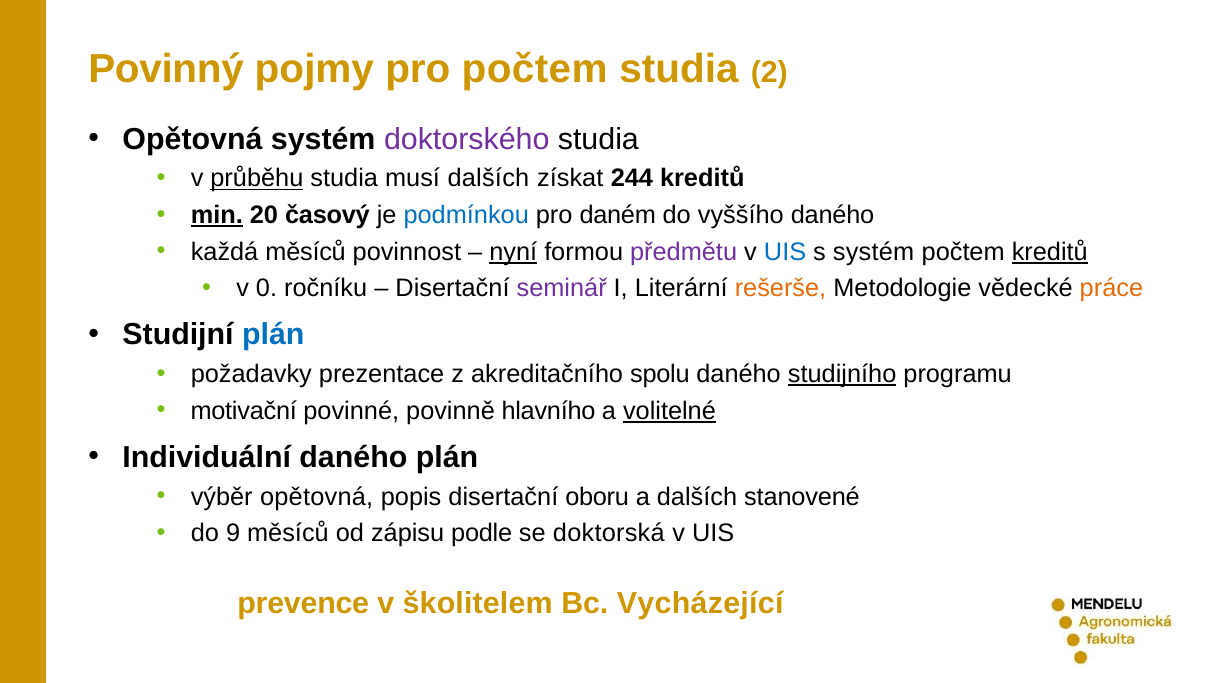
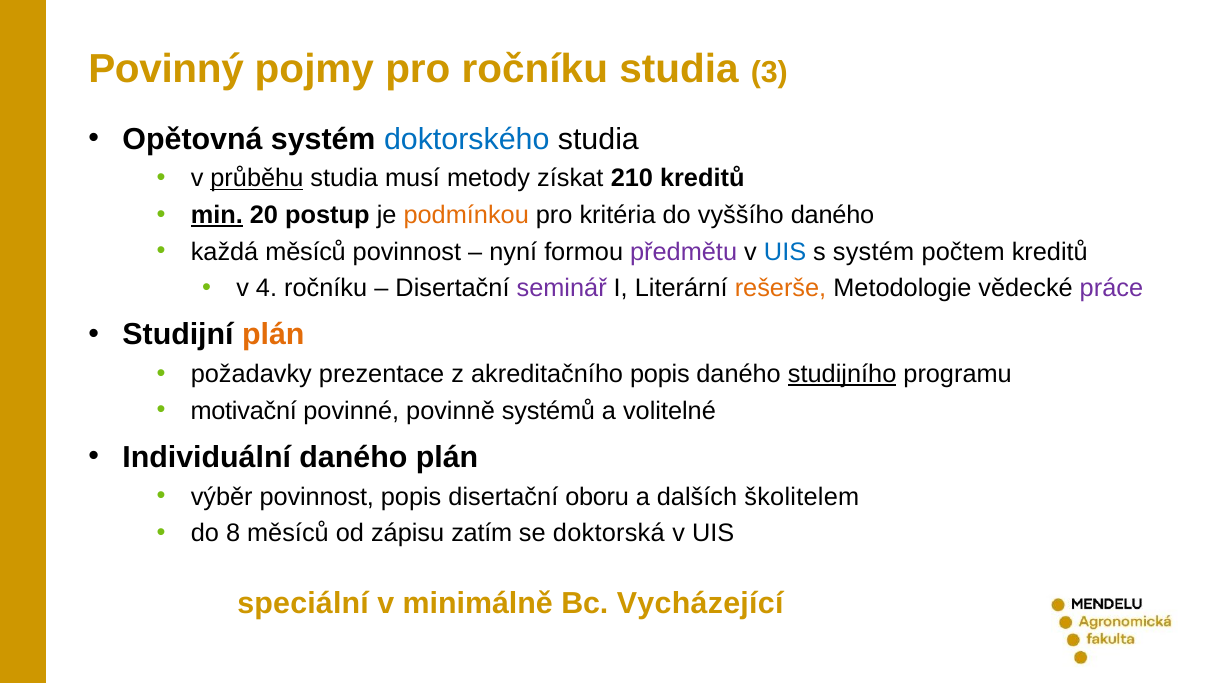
pro počtem: počtem -> ročníku (535, 69)
2: 2 -> 3 (769, 72)
doktorského colour: purple -> blue (467, 139)
musí dalších: dalších -> metody (489, 179)
244: 244 -> 210 (632, 179)
časový: časový -> postup (327, 215)
podmínkou colour: blue -> orange (466, 215)
daném: daném -> kritéria (618, 215)
nyní underline: present -> none (513, 252)
kreditů underline: present -> none (1050, 252)
0: 0 -> 4 (267, 289)
práce colour: orange -> purple (1111, 289)
plán colour: blue -> orange (273, 335)
akreditačního spolu: spolu -> popis (660, 375)
hlavního: hlavního -> systémů (548, 411)
volitelné underline: present -> none (669, 411)
výběr opětovná: opětovná -> povinnost (317, 497)
stanovené: stanovené -> školitelem (802, 497)
9: 9 -> 8 (233, 534)
podle: podle -> zatím (482, 534)
prevence: prevence -> speciální (303, 604)
školitelem: školitelem -> minimálně (478, 604)
